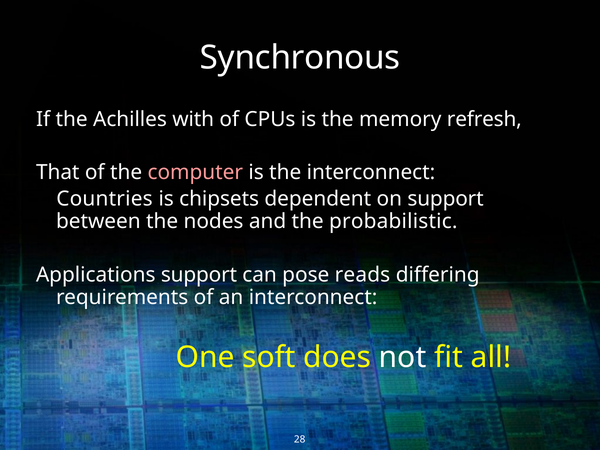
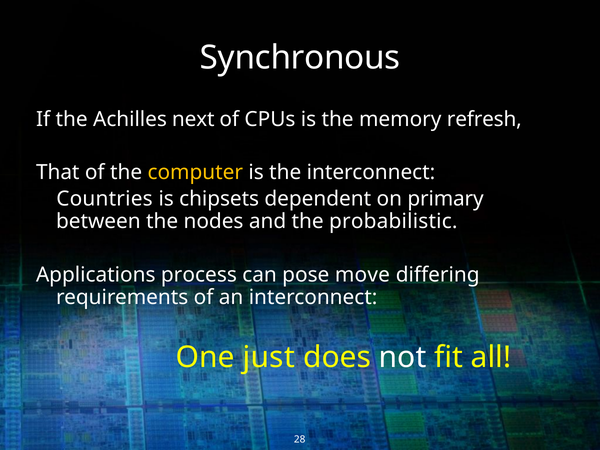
with: with -> next (193, 119)
computer colour: pink -> yellow (195, 172)
on support: support -> primary (446, 199)
Applications support: support -> process (199, 275)
reads: reads -> move (362, 275)
soft: soft -> just (269, 357)
